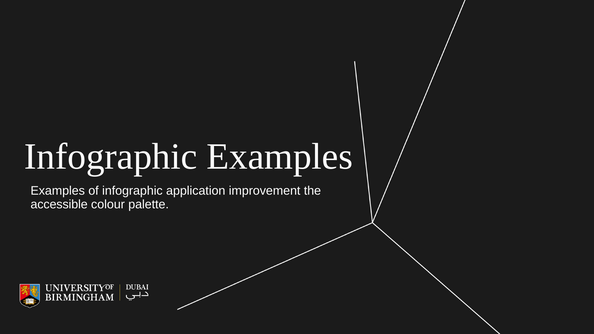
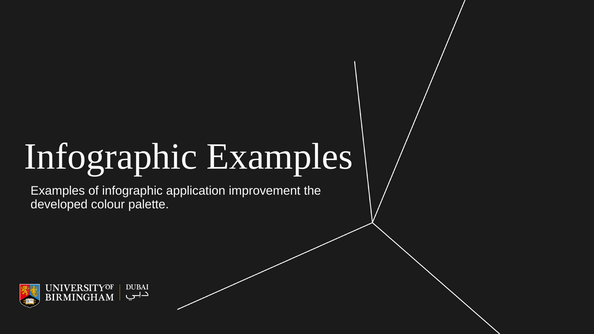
accessible: accessible -> developed (59, 204)
